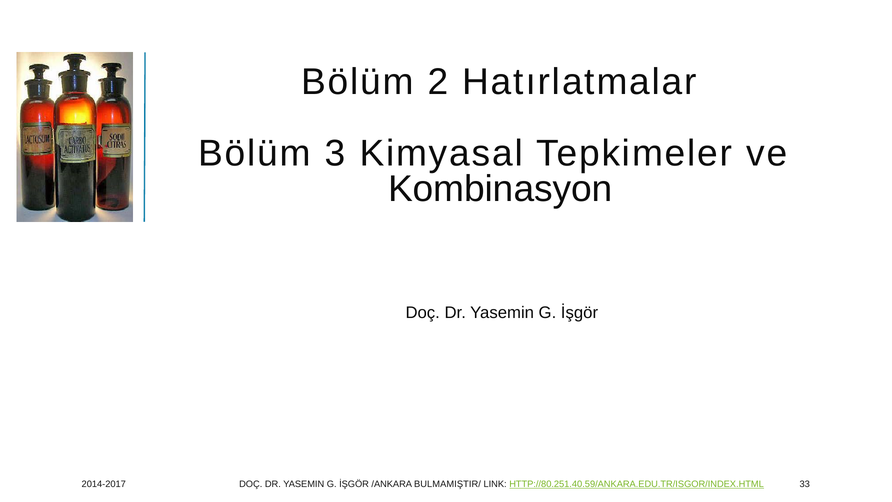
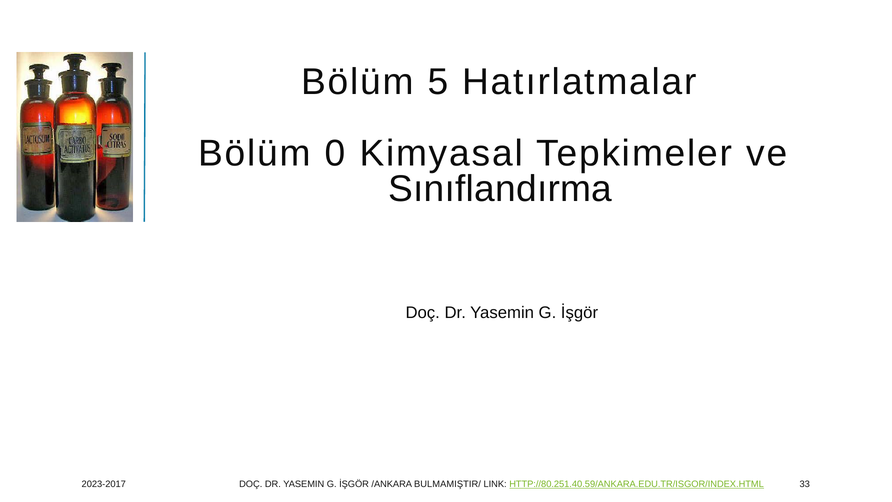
2: 2 -> 5 (438, 82)
3: 3 -> 0 (335, 153)
Kombinasyon: Kombinasyon -> Sınıflandırma (500, 189)
2014-2017: 2014-2017 -> 2023-2017 (104, 484)
